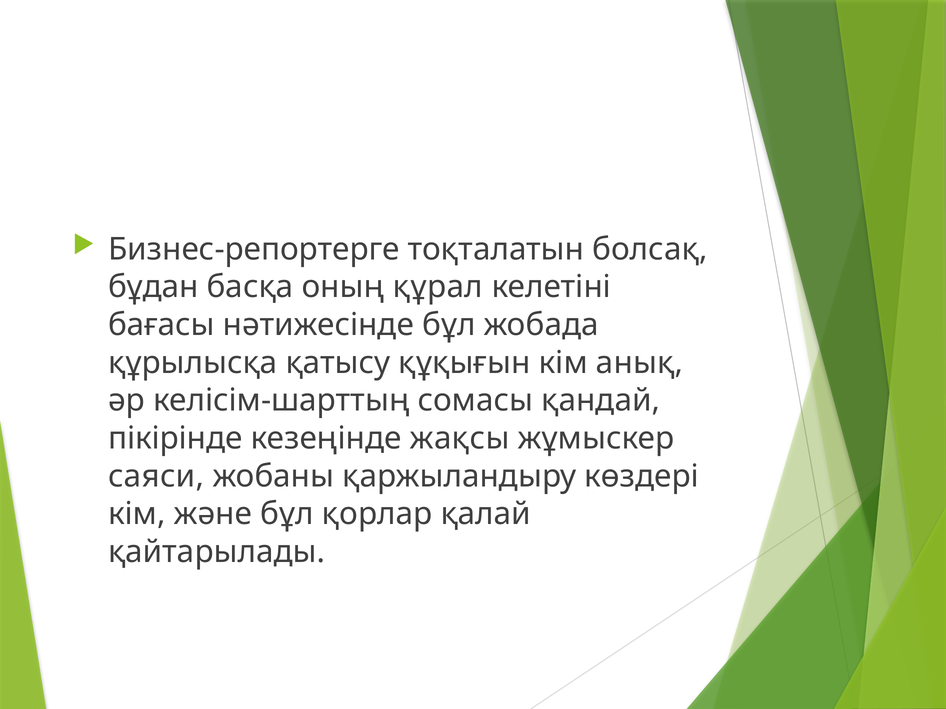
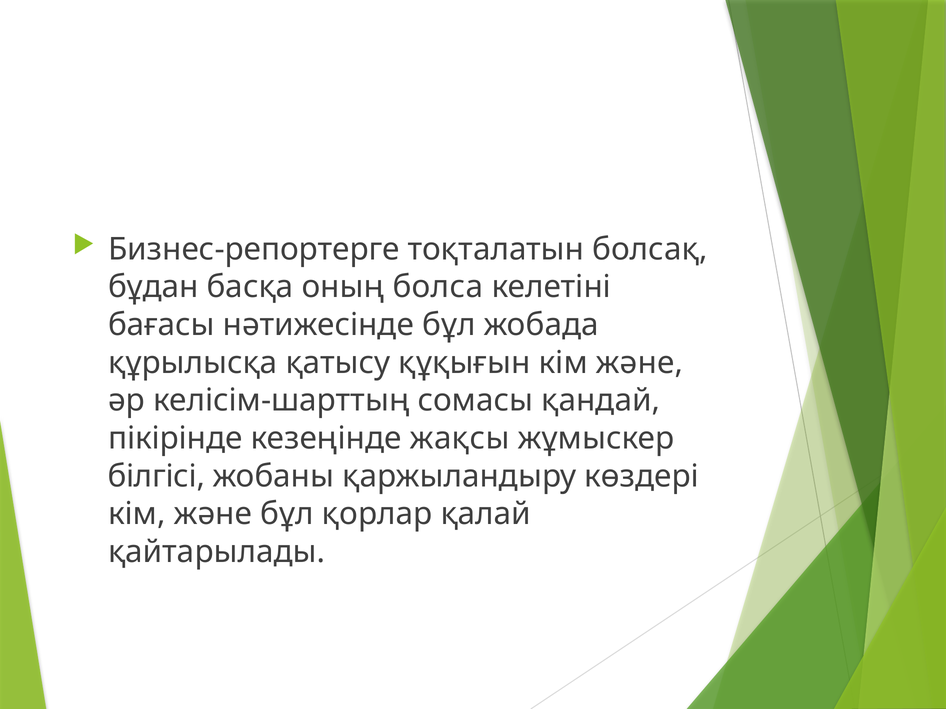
құрал: құрал -> болса (438, 287)
құқығын кiм анық: анық -> және (640, 363)
саяси: саяси -> бiлгiсi (156, 476)
